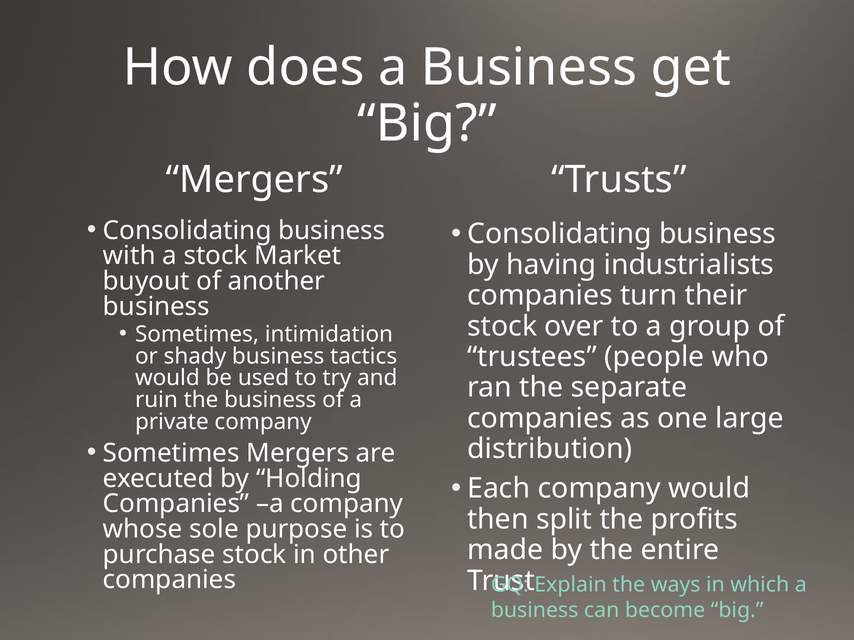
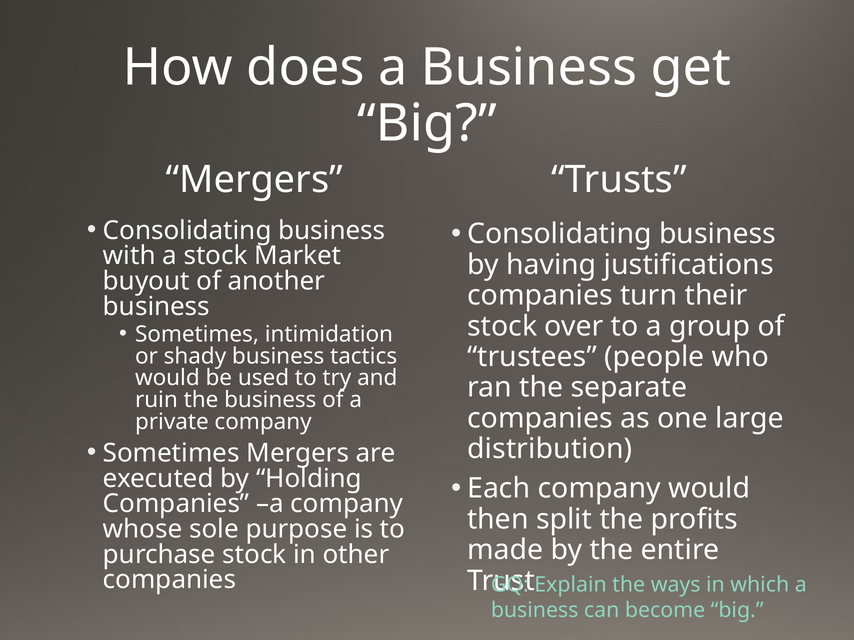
industrialists: industrialists -> justifications (689, 265)
